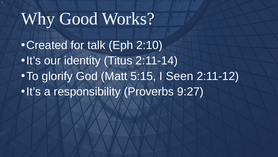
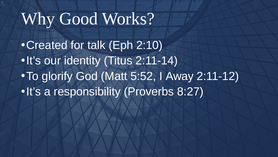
5:15: 5:15 -> 5:52 (143, 76)
Seen: Seen -> Away (180, 76)
9:27: 9:27 -> 8:27 (190, 91)
